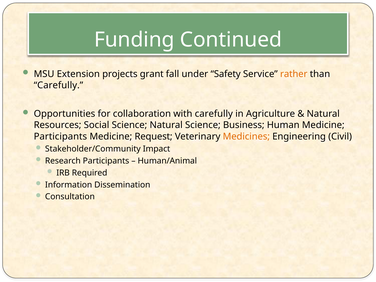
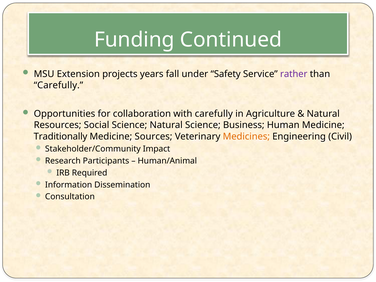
grant: grant -> years (152, 74)
rather colour: orange -> purple (294, 74)
Participants: Participants -> Traditionally (61, 136)
Request: Request -> Sources (153, 136)
